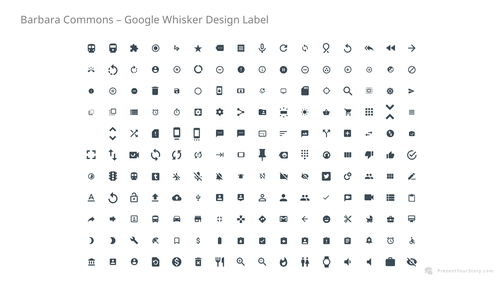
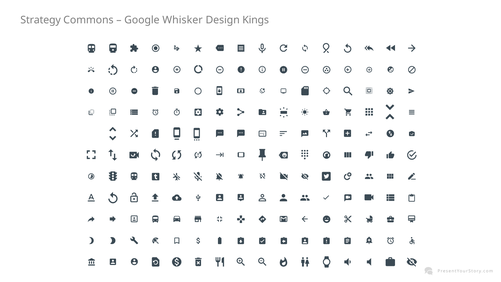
Barbara: Barbara -> Strategy (41, 20)
Label: Label -> Kings (256, 20)
